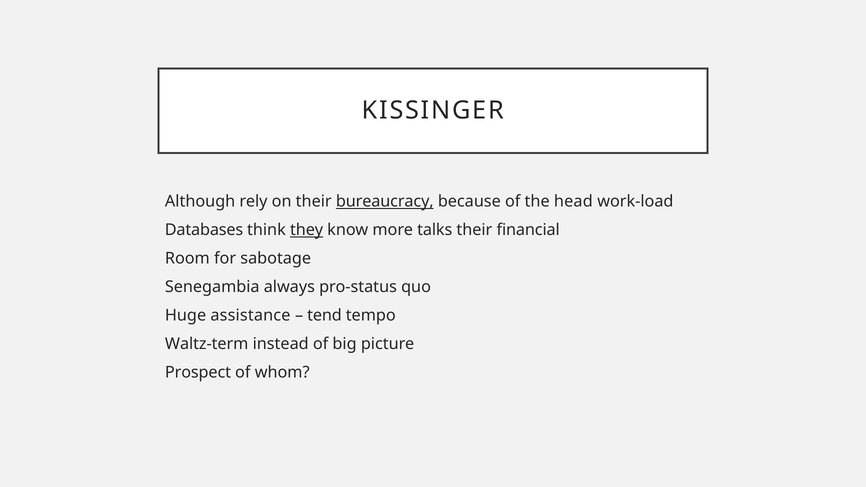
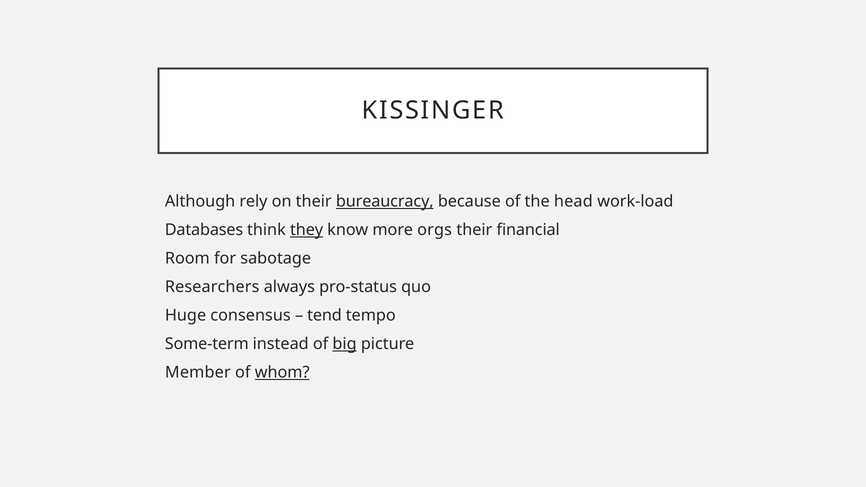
talks: talks -> orgs (435, 230)
Senegambia: Senegambia -> Researchers (212, 287)
assistance: assistance -> consensus (251, 316)
Waltz-term: Waltz-term -> Some-term (207, 344)
big underline: none -> present (345, 344)
Prospect: Prospect -> Member (198, 373)
whom underline: none -> present (282, 373)
